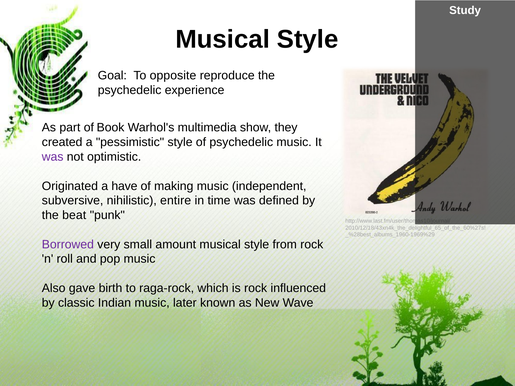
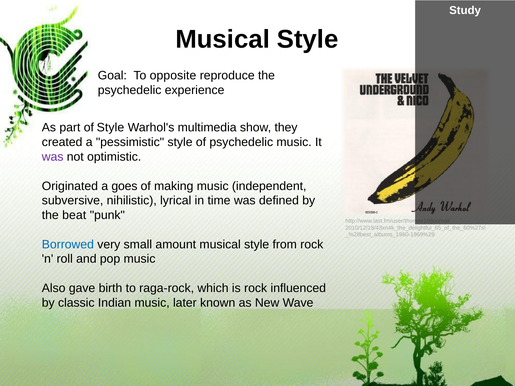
of Book: Book -> Style (110, 128)
have: have -> goes (124, 186)
entire: entire -> lyrical (176, 201)
Borrowed colour: purple -> blue (68, 245)
